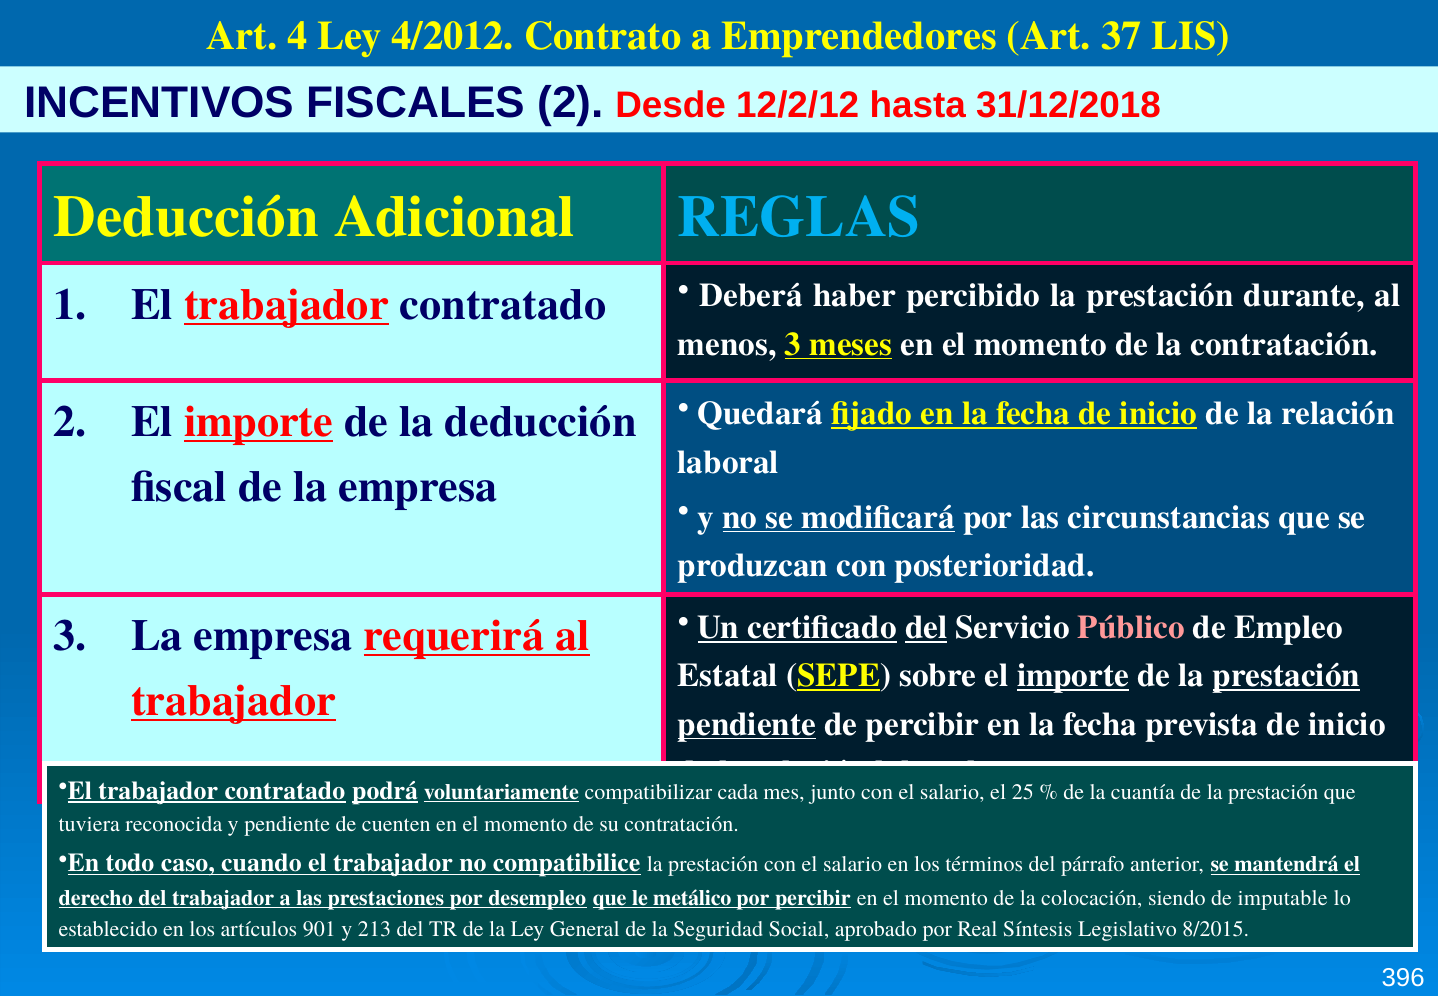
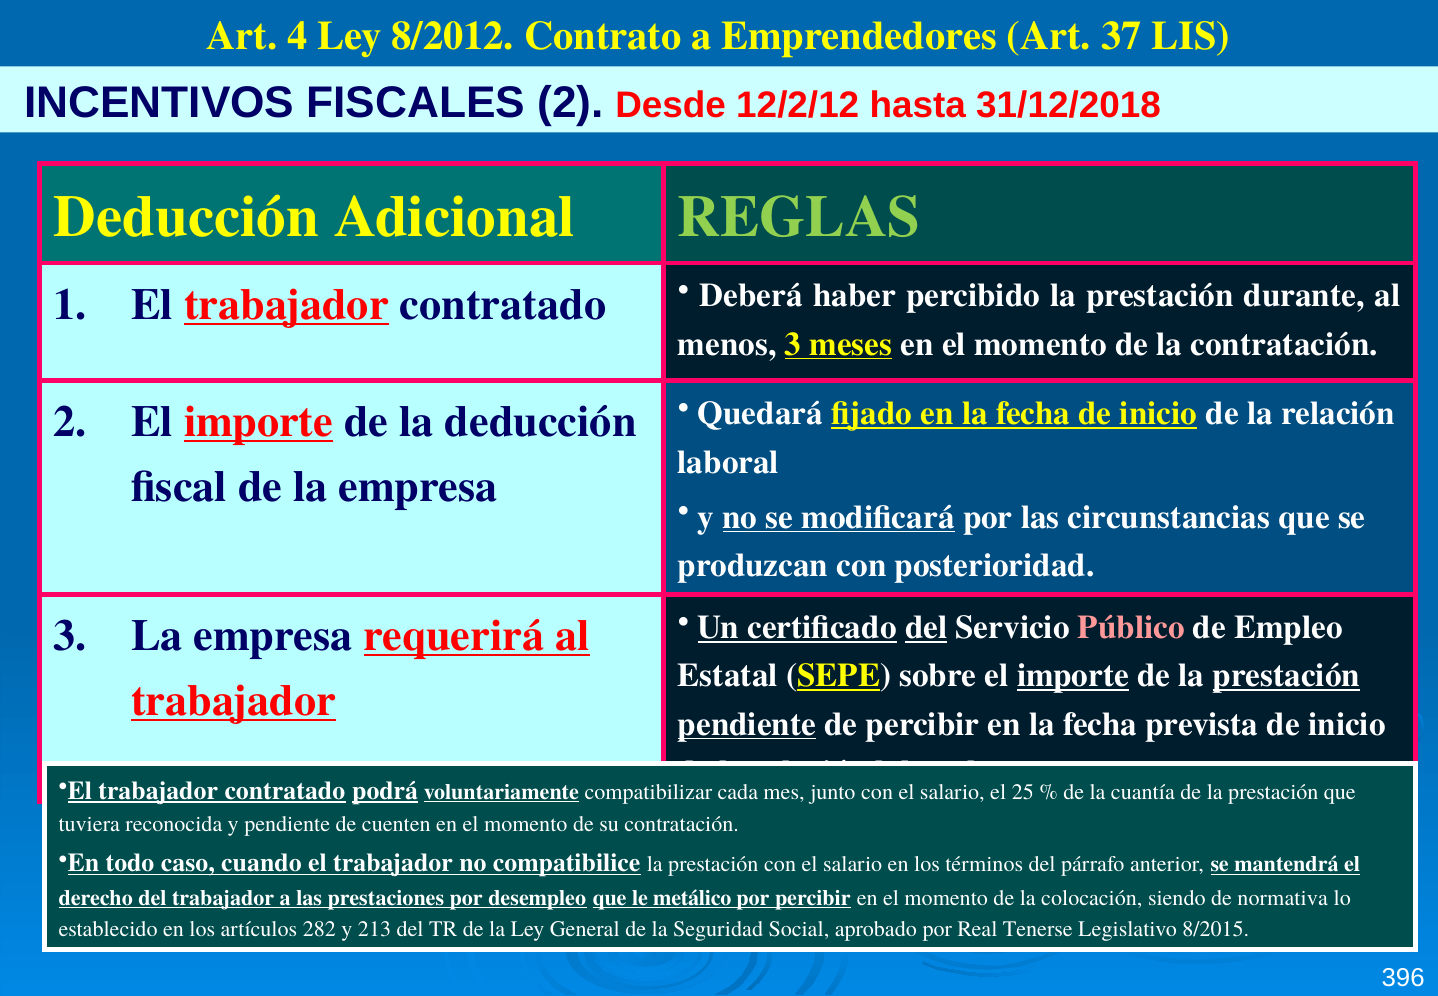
4/2012: 4/2012 -> 8/2012 (453, 36)
REGLAS colour: light blue -> light green (799, 217)
imputable: imputable -> normativa (1283, 898)
901: 901 -> 282 (319, 929)
Síntesis: Síntesis -> Tenerse (1038, 929)
